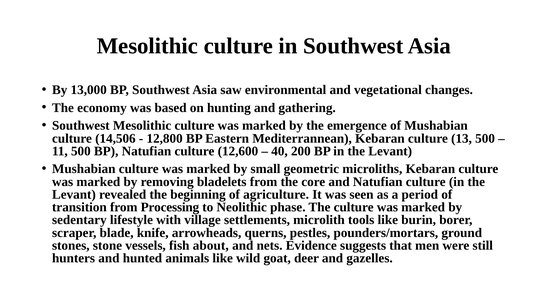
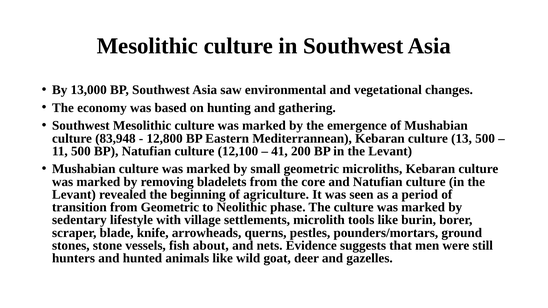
14,506: 14,506 -> 83,948 (115, 138)
12,600: 12,600 -> 12,100 (238, 151)
40: 40 -> 41 (280, 151)
from Processing: Processing -> Geometric (170, 207)
